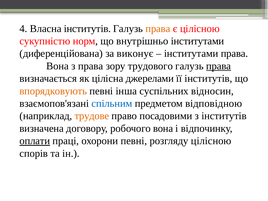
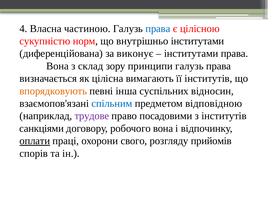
Власна інститутів: інститутів -> частиною (87, 29)
права colour: orange -> blue (158, 29)
з права: права -> склад (91, 66)
трудового: трудового -> принципи (150, 66)
права underline: present -> none (219, 66)
джерелами: джерелами -> вимагають (150, 79)
трудове colour: orange -> purple (92, 116)
визначена: визначена -> санкціями (42, 128)
охорони певні: певні -> свого (134, 141)
розгляду цілісною: цілісною -> прийомів (211, 141)
